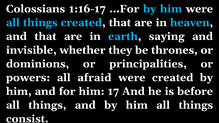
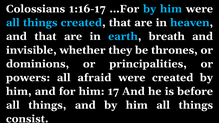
saying: saying -> breath (167, 36)
